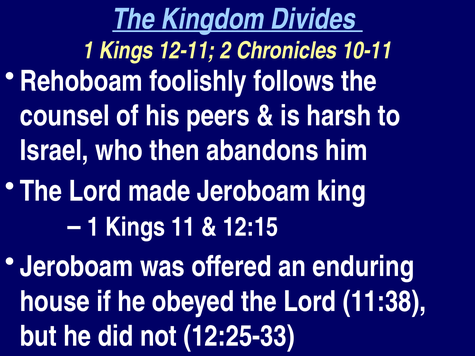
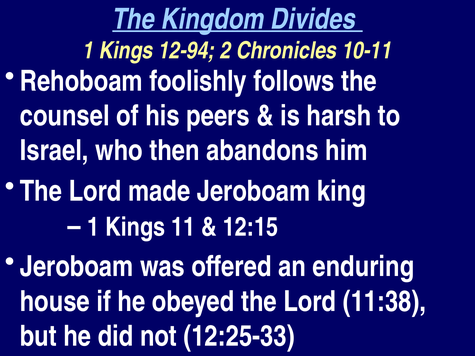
12-11: 12-11 -> 12-94 (187, 51)
